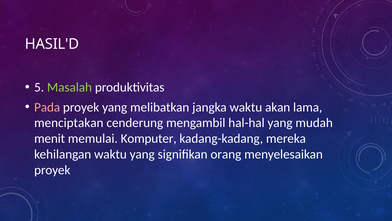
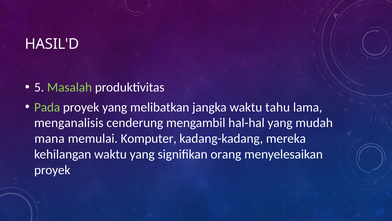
Pada colour: pink -> light green (47, 107)
akan: akan -> tahu (278, 107)
menciptakan: menciptakan -> menganalisis (69, 123)
menit: menit -> mana (49, 138)
